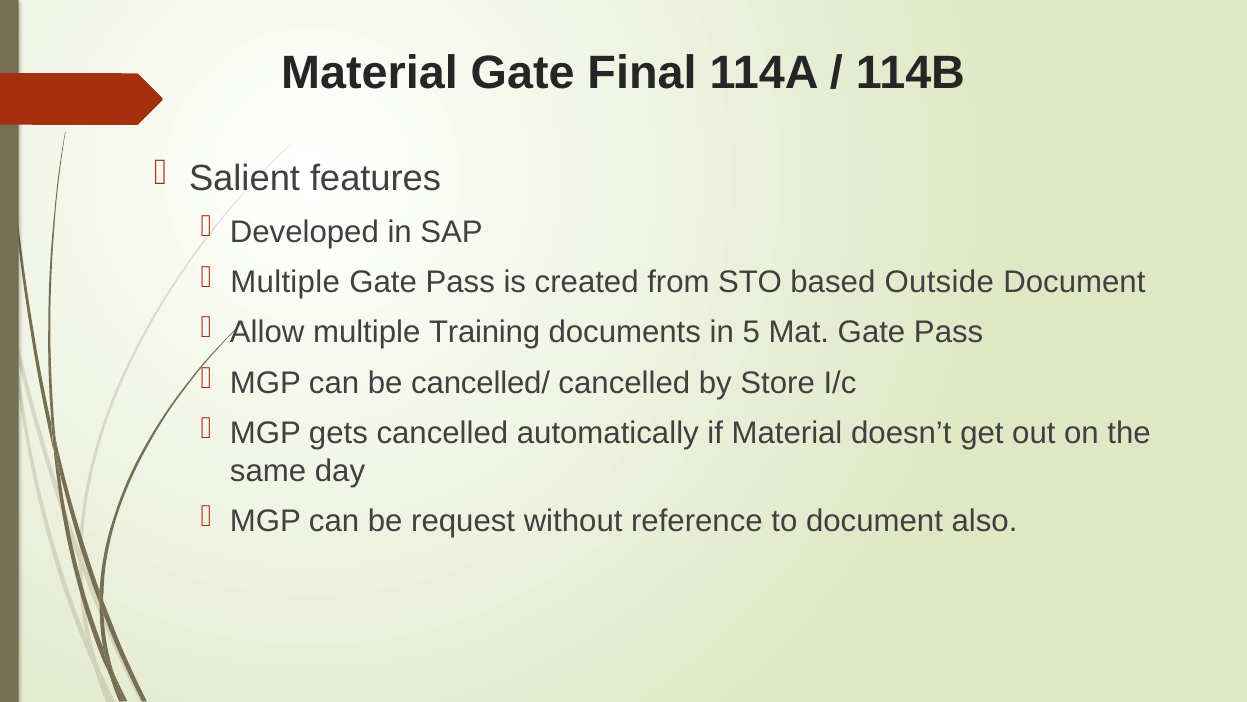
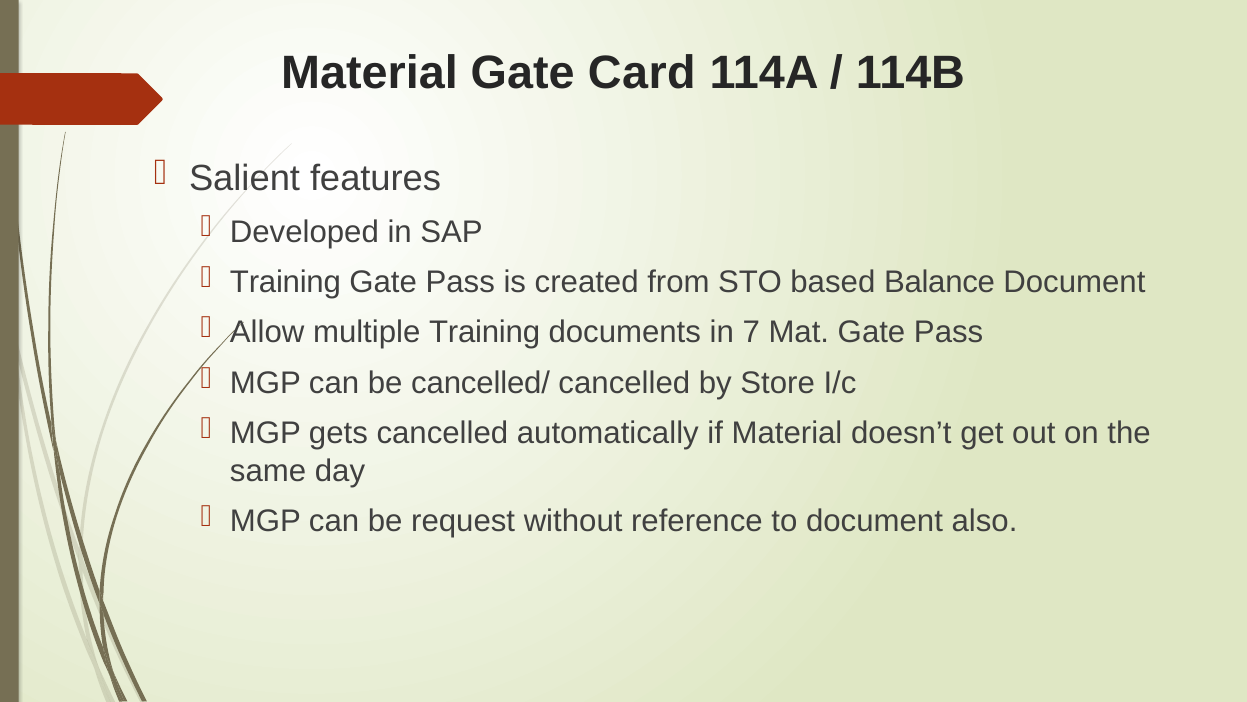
Final: Final -> Card (642, 73)
Multiple: Multiple -> Training (285, 282)
Outside: Outside -> Balance (940, 282)
5: 5 -> 7 (751, 332)
